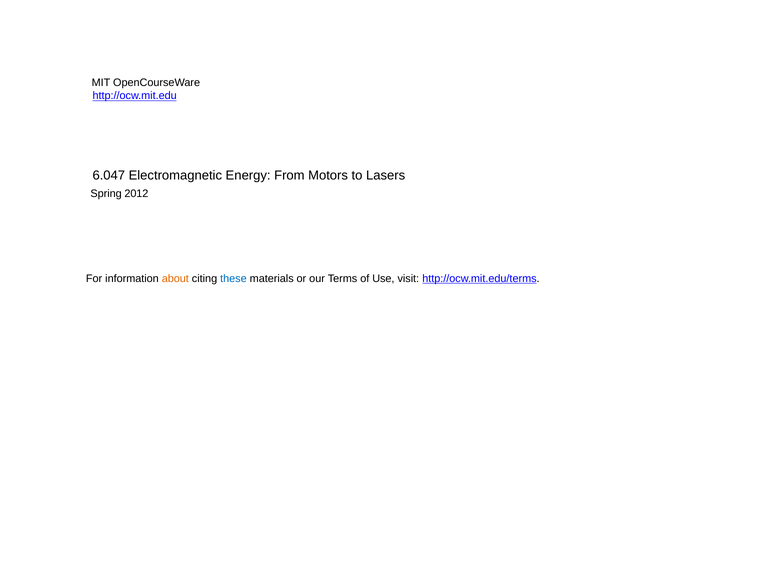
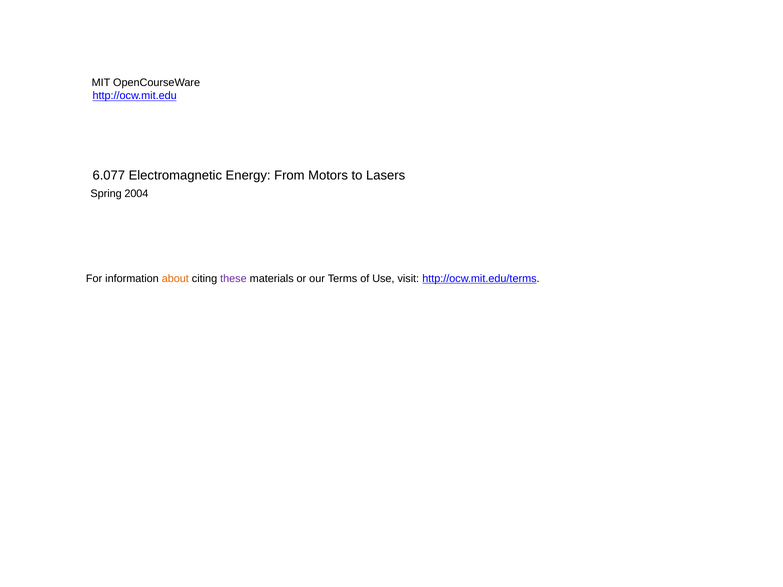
6.047: 6.047 -> 6.077 (109, 176)
2012: 2012 -> 2004 (136, 194)
these colour: blue -> purple (233, 279)
